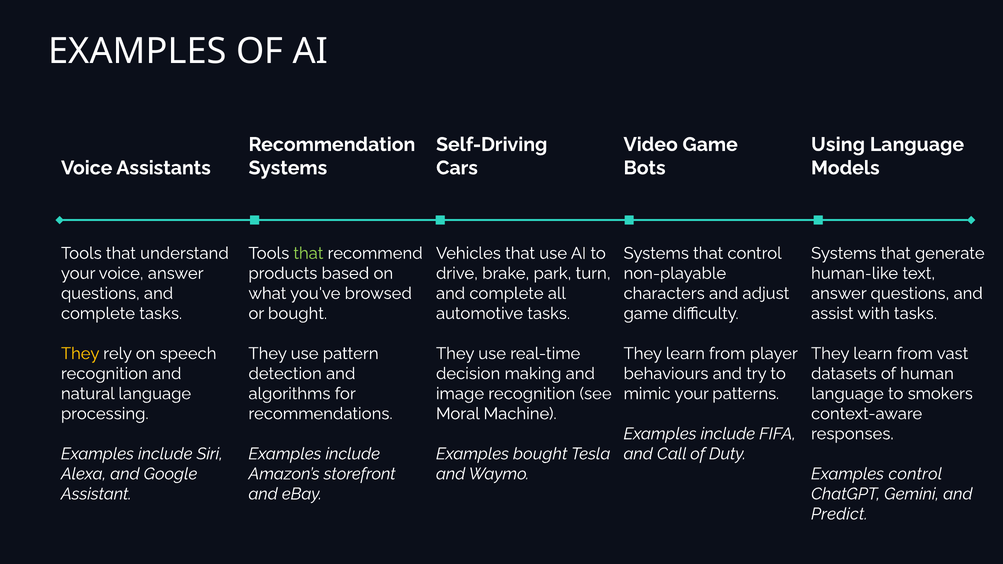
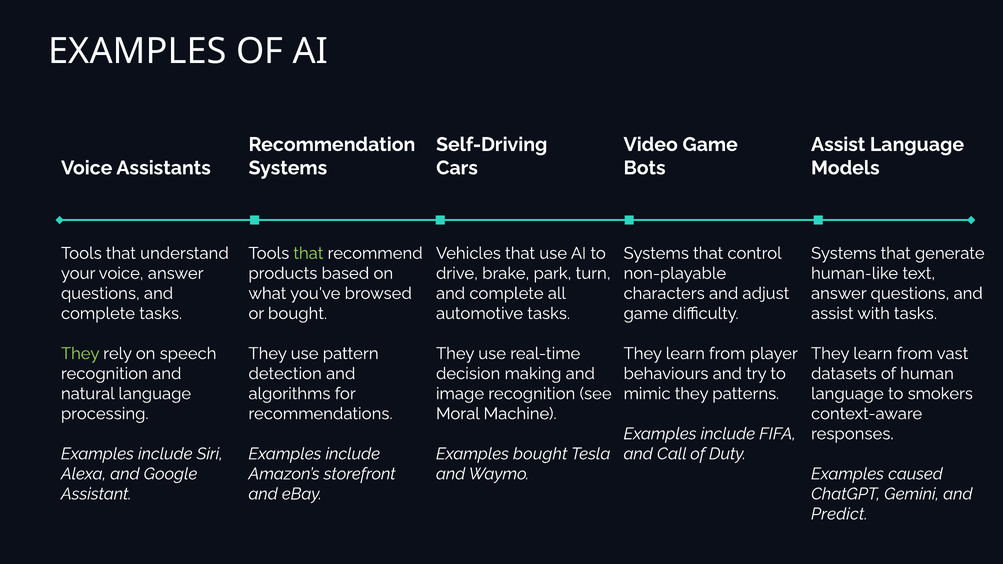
Using: Using -> Assist (838, 145)
They colour: yellow -> light green (80, 354)
mimic your: your -> they (692, 394)
Examples control: control -> caused (915, 474)
